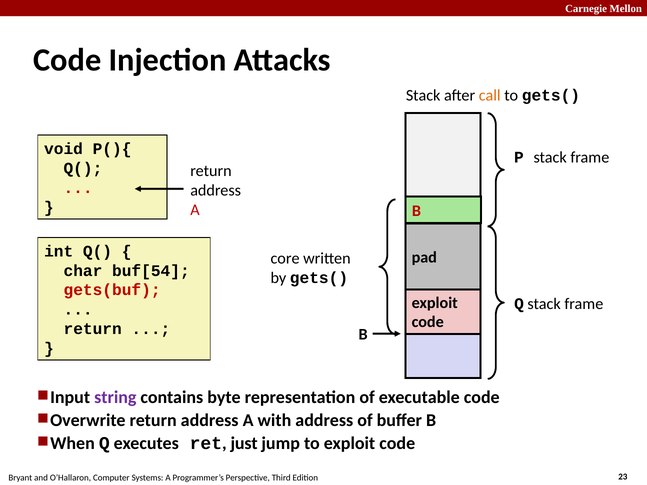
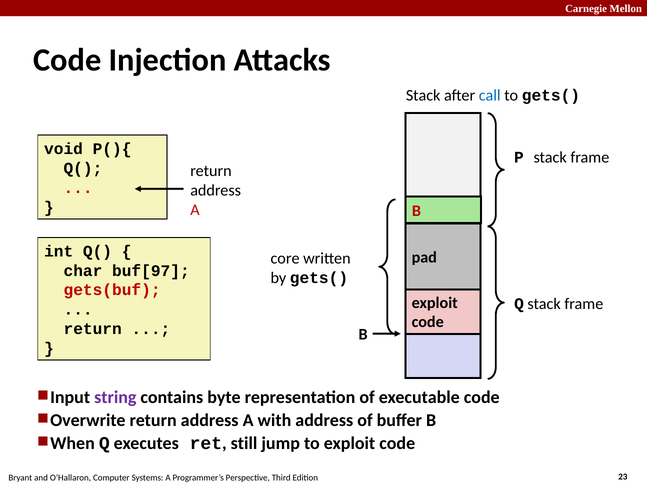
call colour: orange -> blue (490, 96)
buf[54: buf[54 -> buf[97 (151, 271)
just: just -> still (244, 444)
